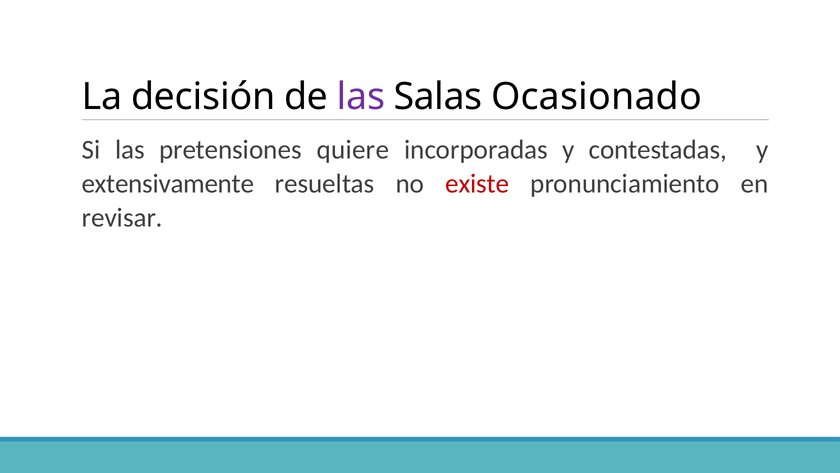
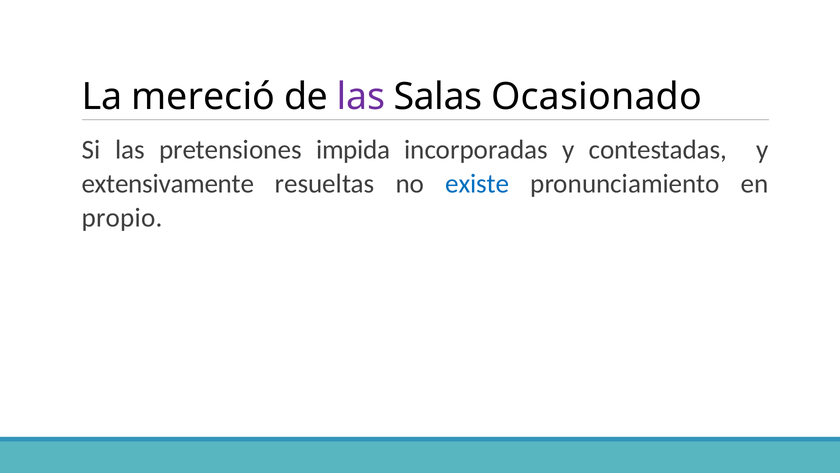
decisión: decisión -> mereció (203, 97)
quiere: quiere -> impida (353, 150)
existe colour: red -> blue (477, 184)
revisar: revisar -> propio (122, 217)
